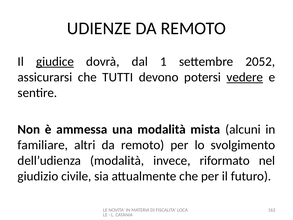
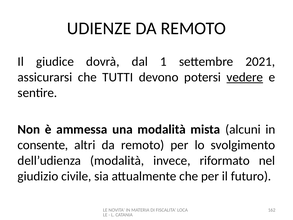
giudice underline: present -> none (55, 61)
2052: 2052 -> 2021 (260, 61)
familiare: familiare -> consente (43, 145)
